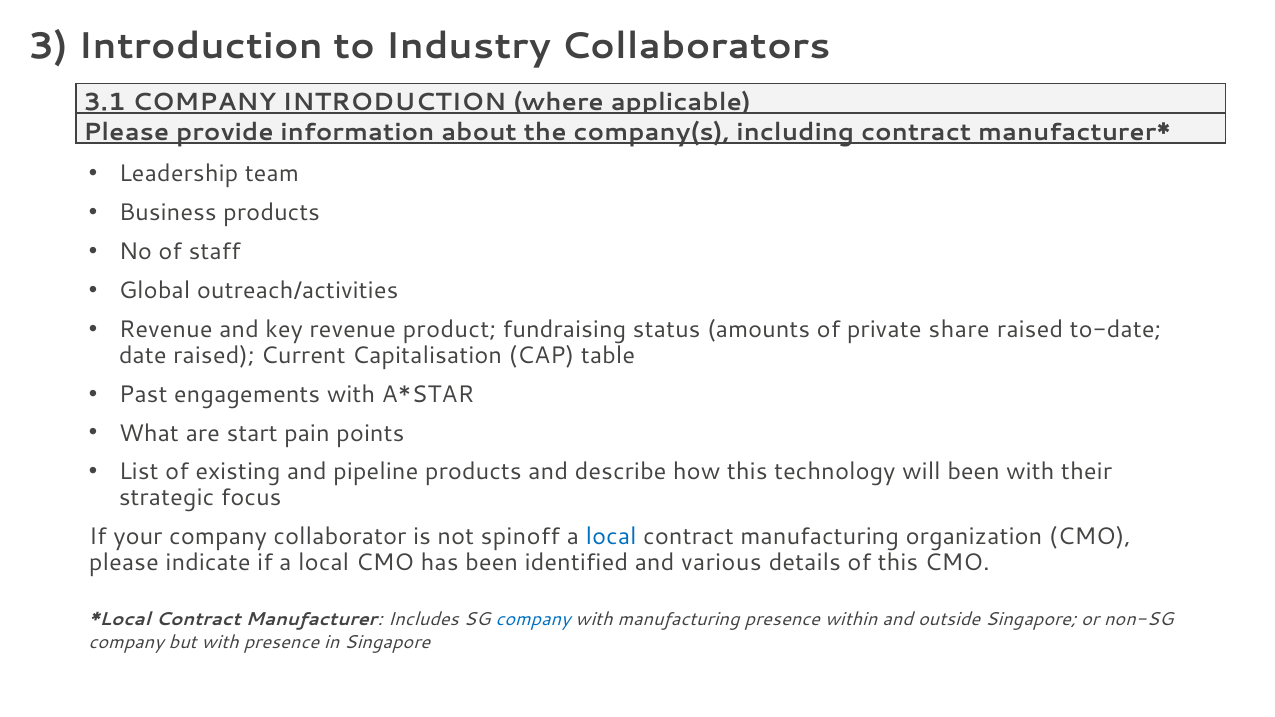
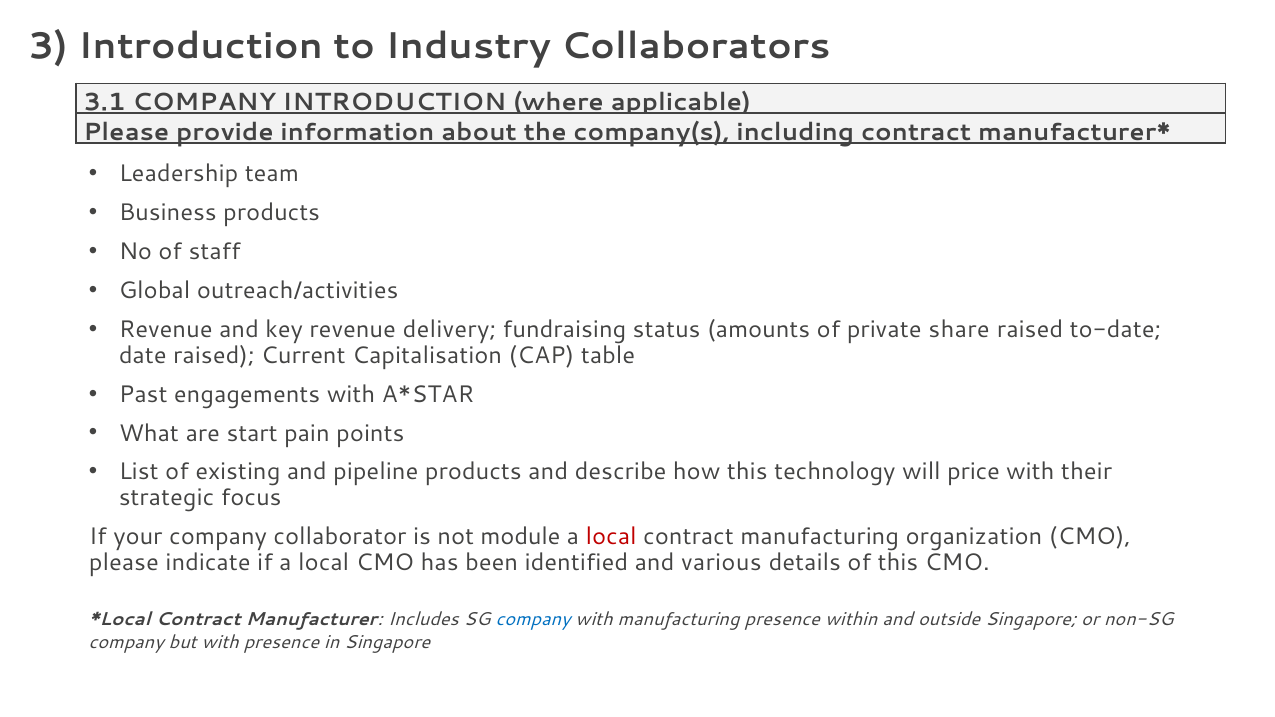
product: product -> delivery (449, 330)
will been: been -> price (974, 472)
spinoff: spinoff -> module (520, 537)
local colour: blue -> red (611, 537)
